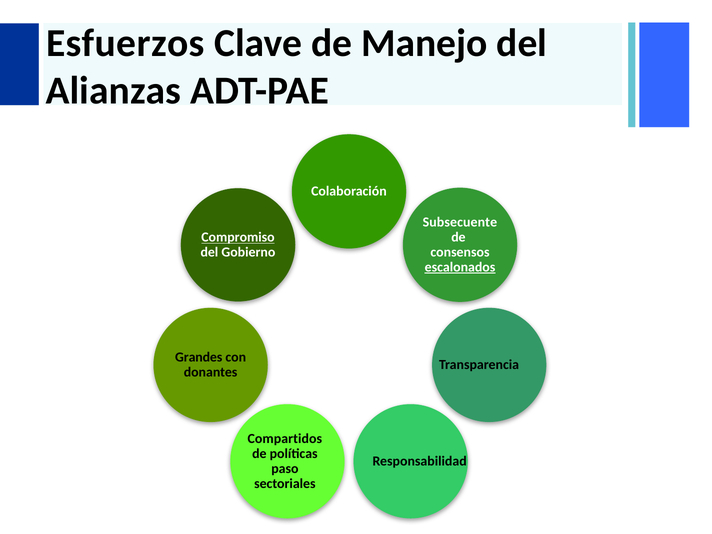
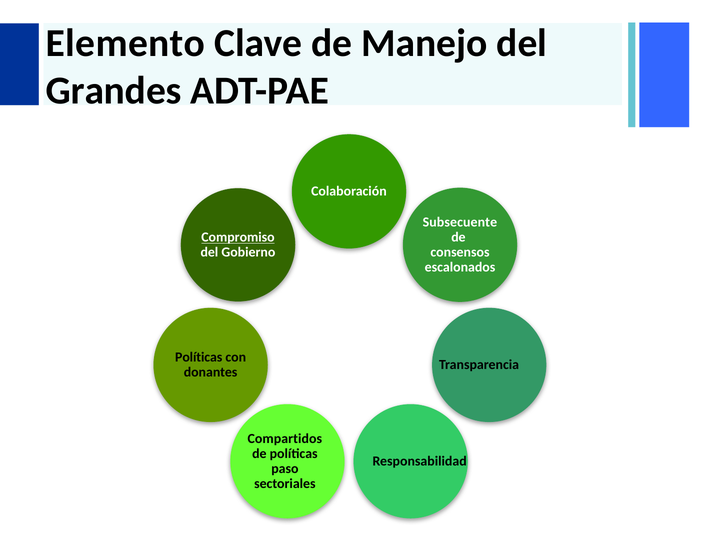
Esfuerzos: Esfuerzos -> Elemento (125, 43)
Alianzas: Alianzas -> Grandes (114, 91)
escalonados underline: present -> none (460, 267)
Grandes: Grandes -> Políticas (199, 357)
